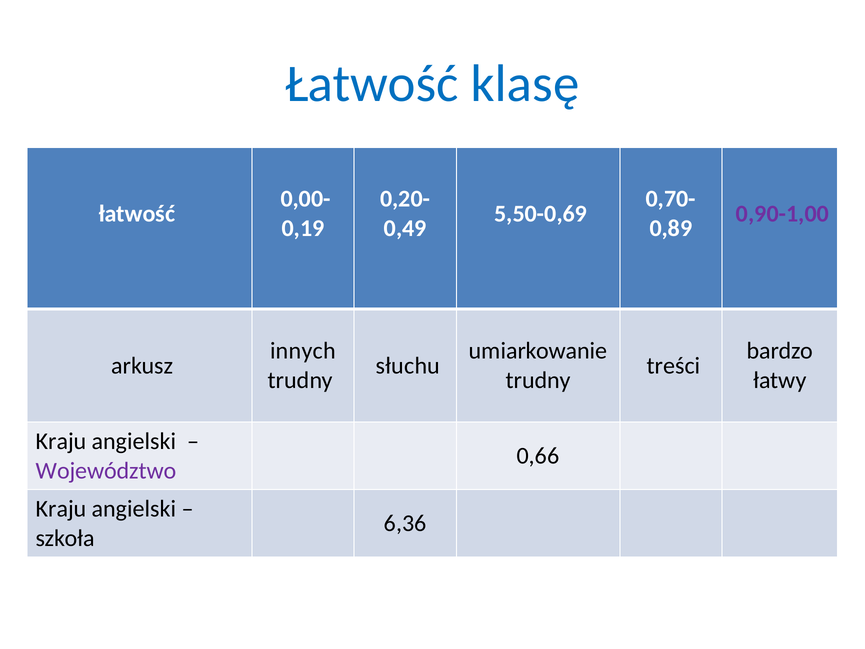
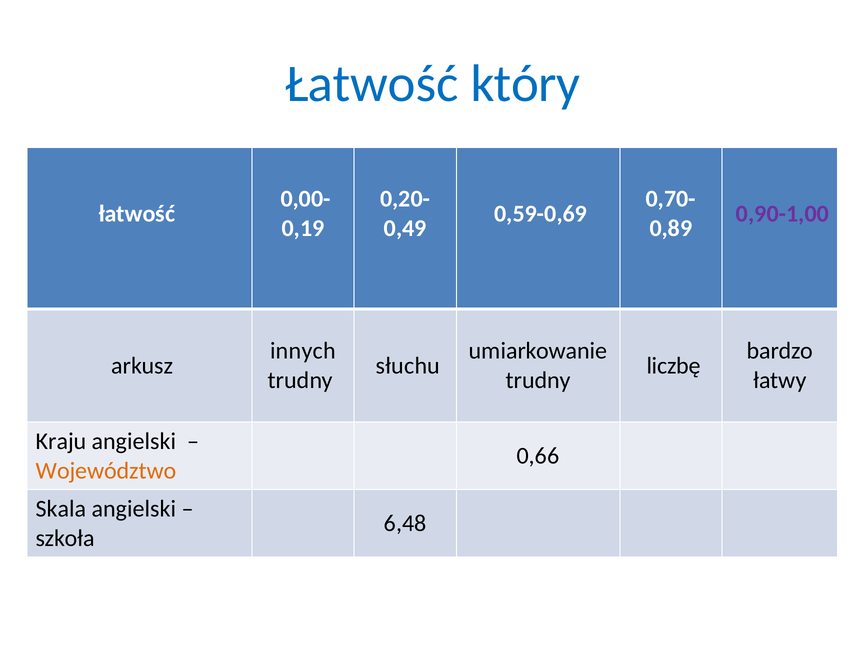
klasę: klasę -> który (525, 84)
5,50-0,69: 5,50-0,69 -> 0,59-0,69 (541, 214)
treści: treści -> liczbę (674, 366)
Województwo colour: purple -> orange (106, 470)
Kraju: Kraju -> Skala (61, 509)
6,36: 6,36 -> 6,48 (405, 523)
